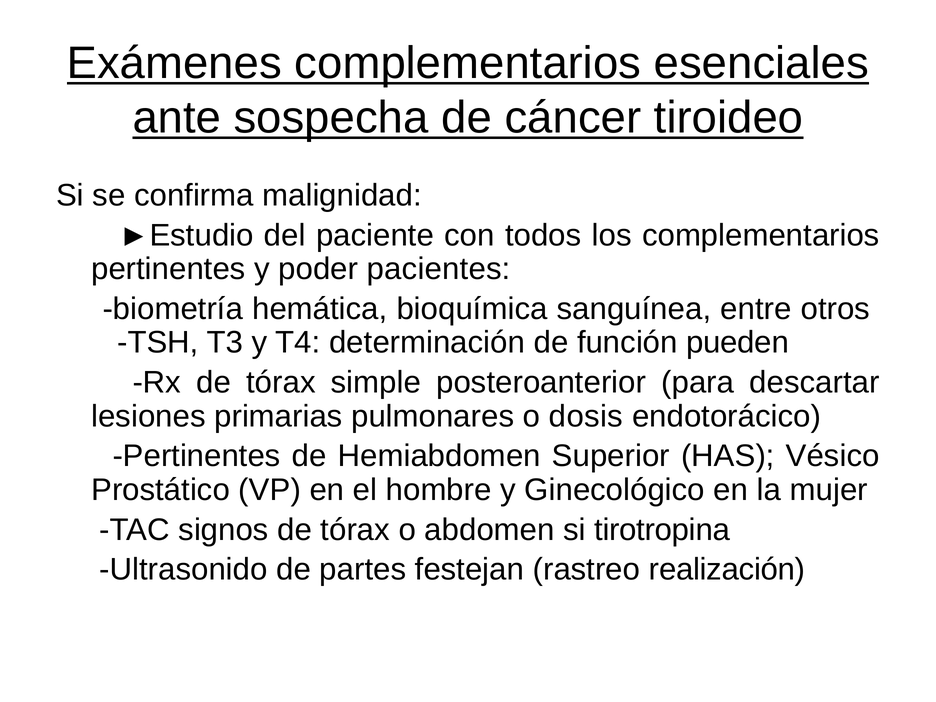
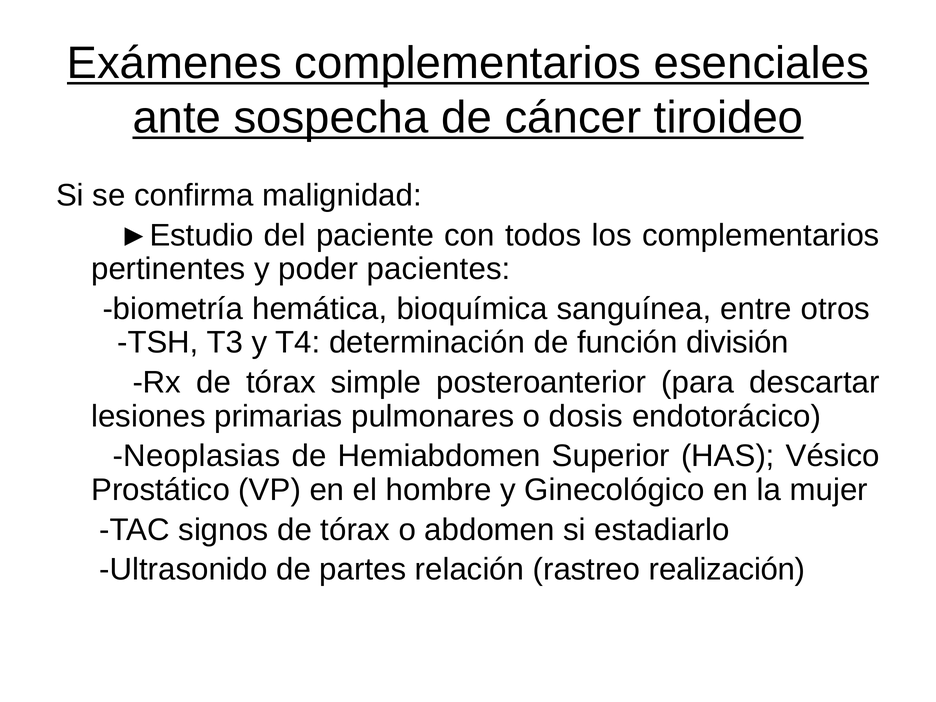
pueden: pueden -> división (738, 343)
Pertinentes: Pertinentes -> Neoplasias (196, 456)
tirotropina: tirotropina -> estadiarlo (662, 530)
festejan: festejan -> relación (470, 570)
